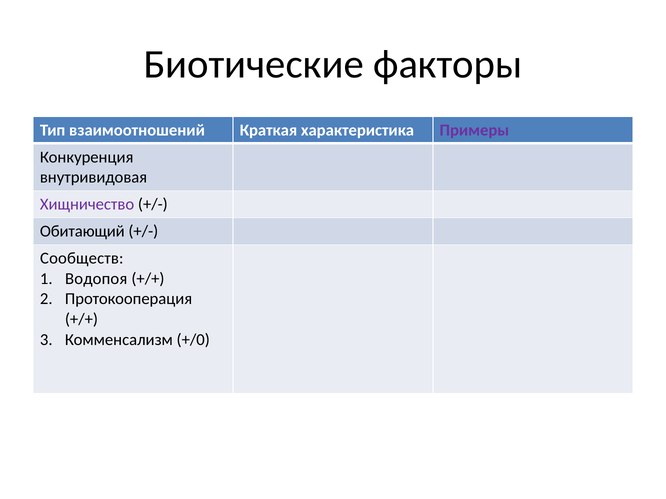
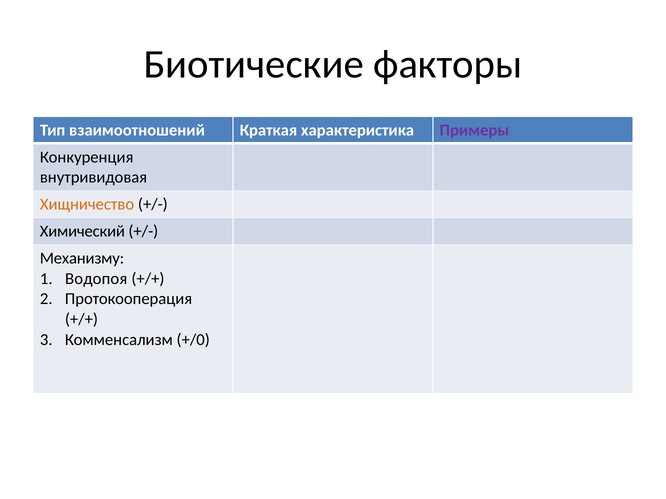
Хищничество colour: purple -> orange (87, 205)
Обитающий: Обитающий -> Химический (82, 232)
Сообществ: Сообществ -> Механизму (82, 259)
